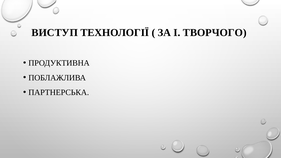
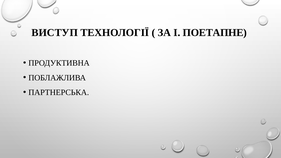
ТВОРЧОГО: ТВОРЧОГО -> ПОЕТАПНЕ (215, 33)
